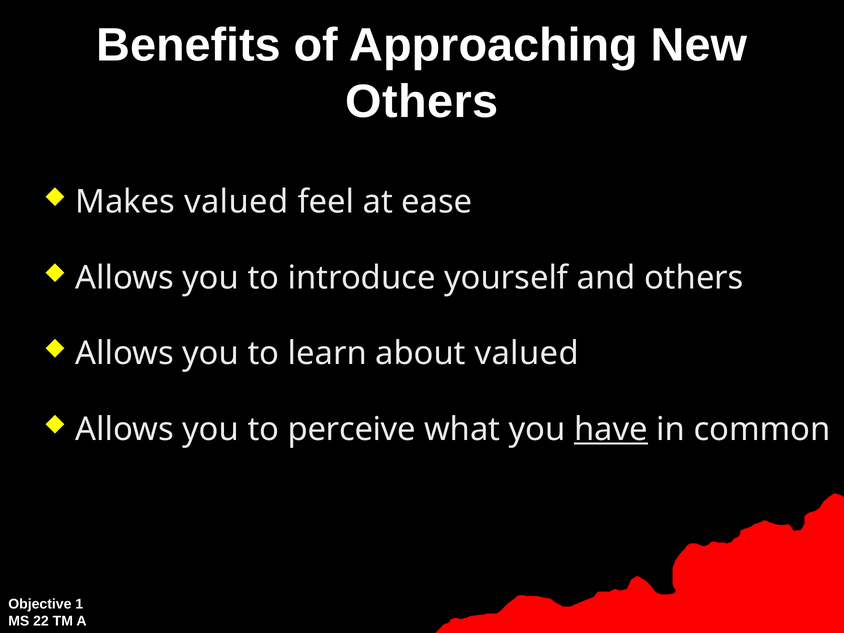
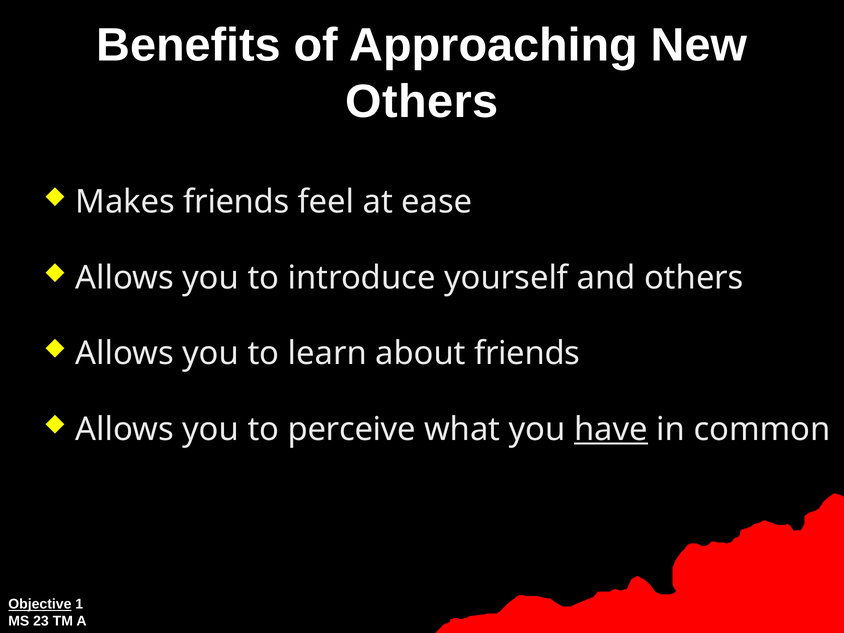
Makes valued: valued -> friends (237, 202)
about valued: valued -> friends (527, 354)
Objective underline: none -> present (40, 604)
22: 22 -> 23 (41, 621)
